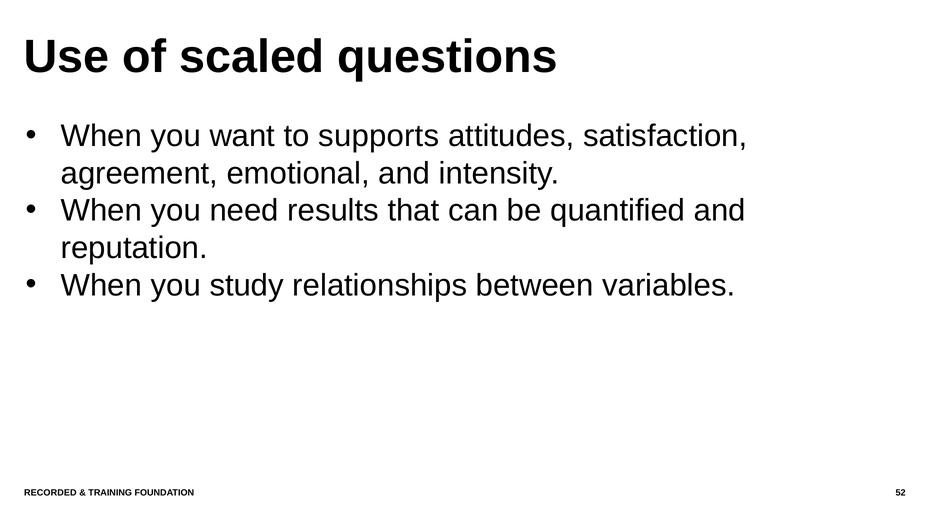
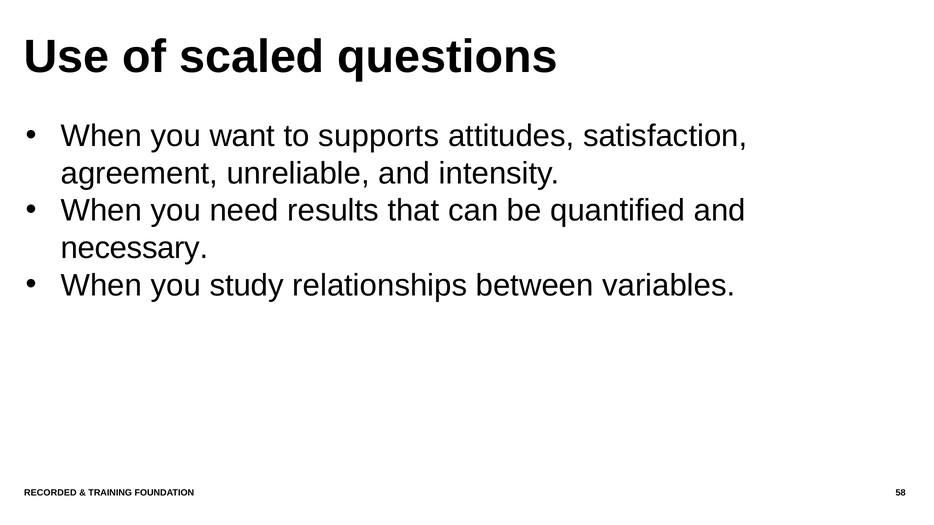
emotional: emotional -> unreliable (298, 173)
reputation: reputation -> necessary (134, 248)
52: 52 -> 58 (901, 493)
